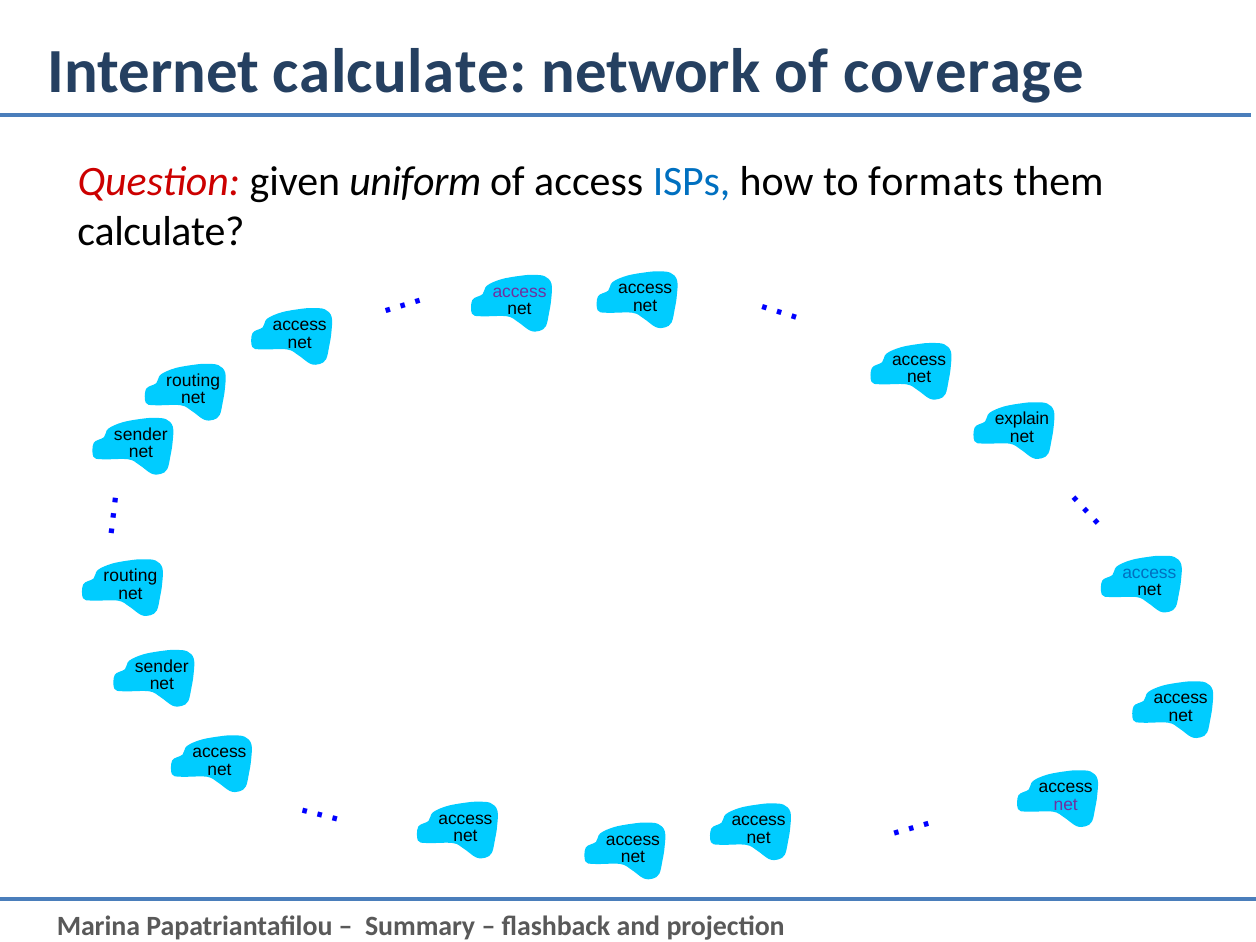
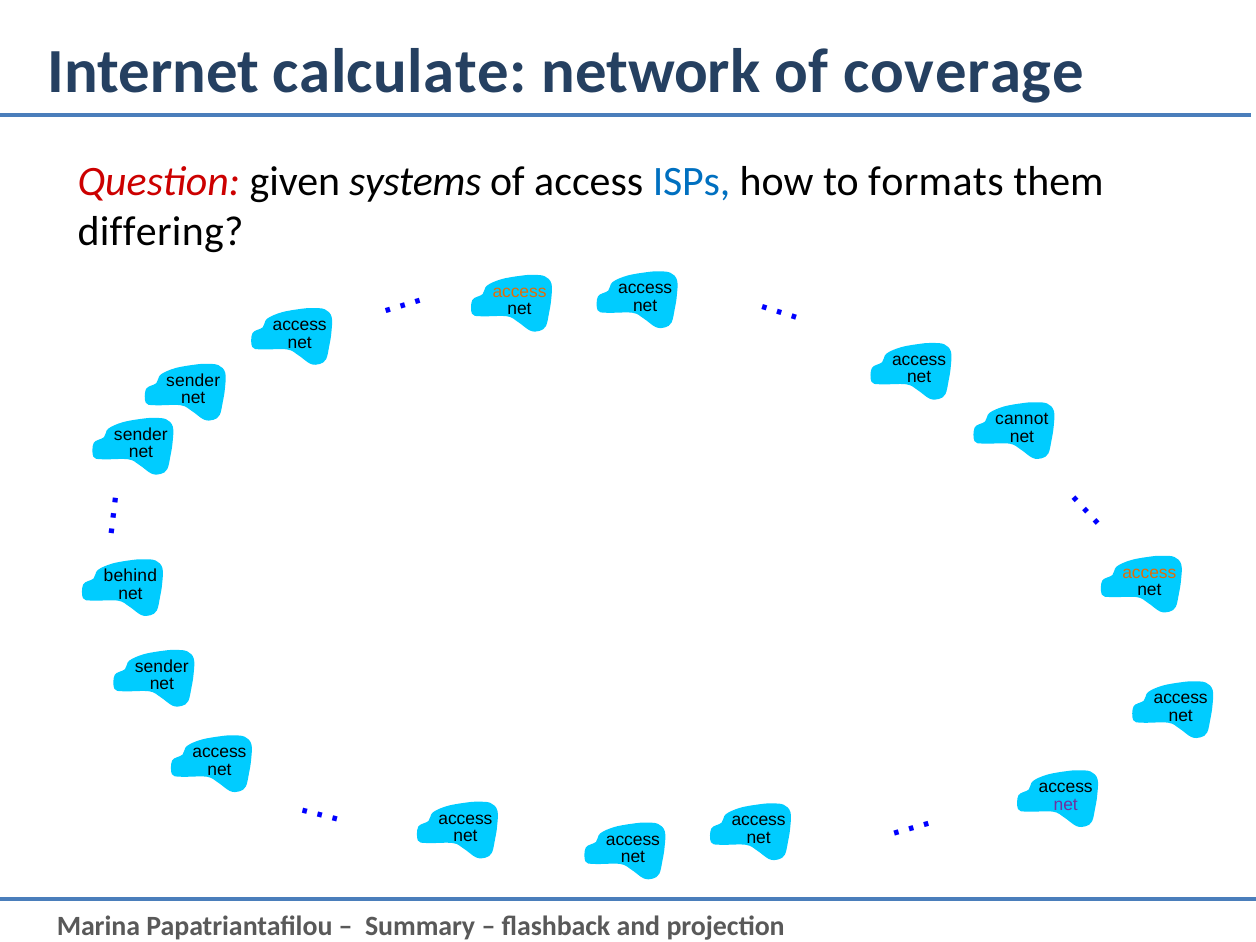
uniform: uniform -> systems (415, 182)
calculate: calculate -> differing (161, 232)
access colour: purple -> orange (520, 292)
routing: routing -> sender (193, 381)
explain: explain -> cannot (1022, 419)
access colour: blue -> orange (1149, 572)
routing: routing -> behind (130, 576)
